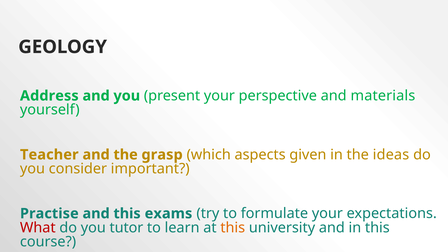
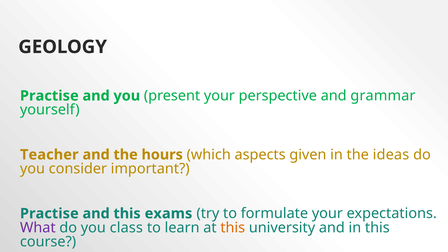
Address: Address -> Practise (49, 96)
materials: materials -> grammar (383, 96)
grasp: grasp -> hours (162, 155)
What colour: red -> purple (38, 228)
tutor: tutor -> class (126, 228)
